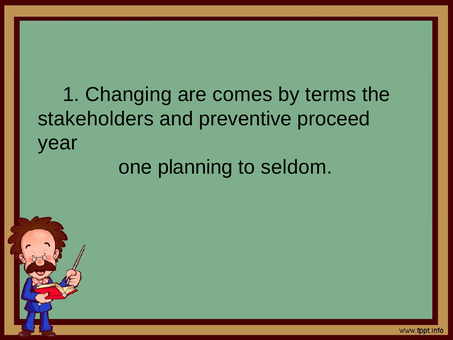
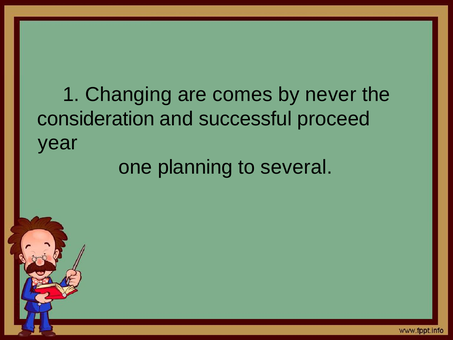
terms: terms -> never (331, 94)
stakeholders: stakeholders -> consideration (96, 119)
preventive: preventive -> successful (245, 119)
seldom: seldom -> several (297, 167)
